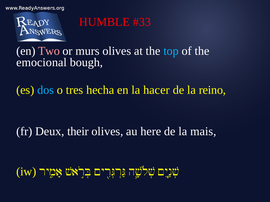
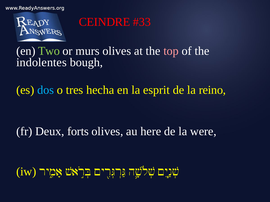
HUMBLE: HUMBLE -> CEINDRE (105, 22)
Two colour: pink -> light green (49, 51)
top colour: light blue -> pink (171, 51)
emocional: emocional -> indolentes (42, 63)
hacer: hacer -> esprit (157, 90)
their: their -> forts (78, 132)
mais: mais -> were (203, 132)
